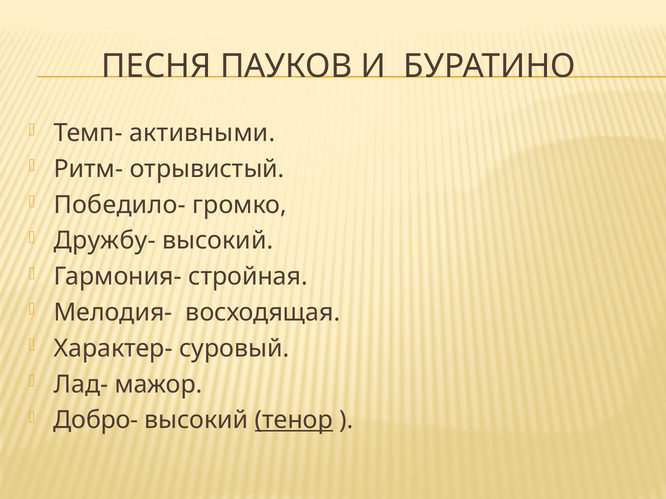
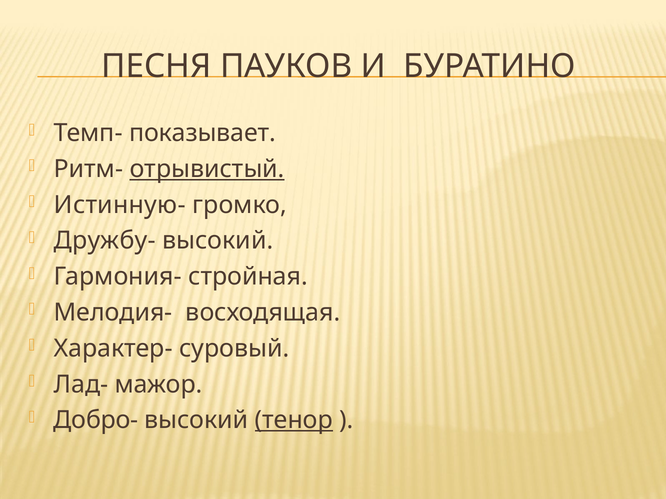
активными: активными -> показывает (202, 133)
отрывистый underline: none -> present (207, 169)
Победило-: Победило- -> Истинную- (120, 205)
